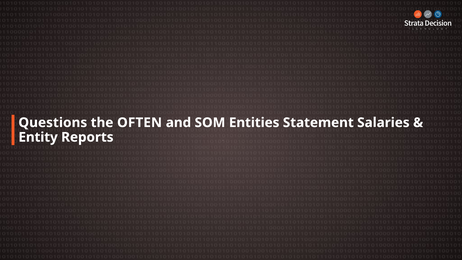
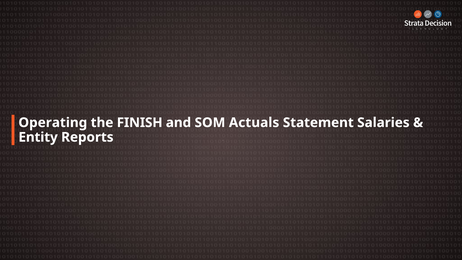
Questions: Questions -> Operating (53, 123)
OFTEN: OFTEN -> FINISH (140, 123)
Entities: Entities -> Actuals (254, 123)
